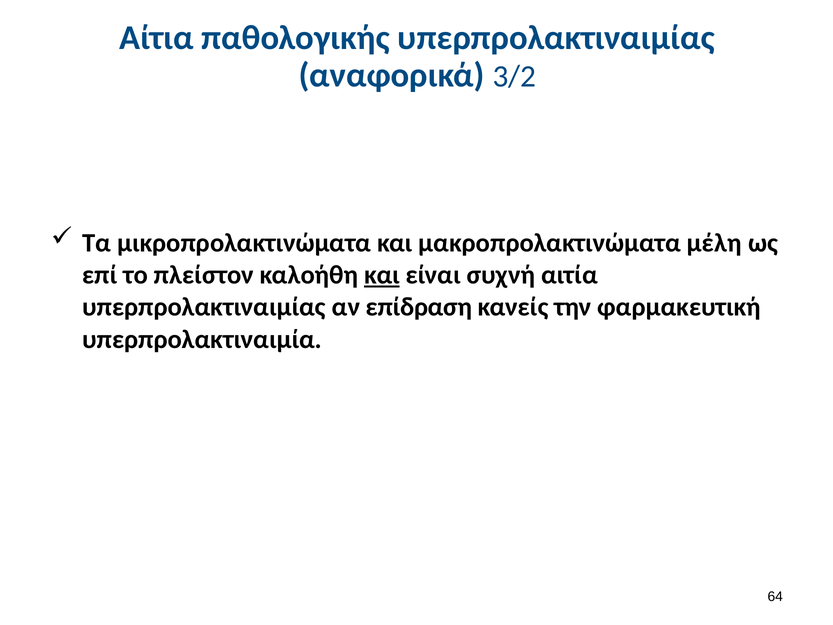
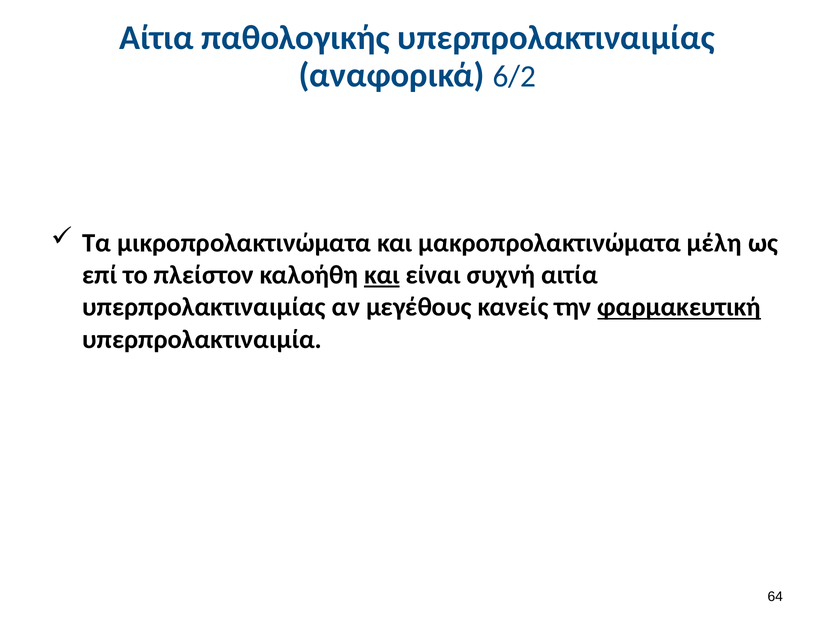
3/2: 3/2 -> 6/2 (514, 77)
επίδραση: επίδραση -> μεγέθους (419, 307)
φαρμακευτική underline: none -> present (679, 307)
